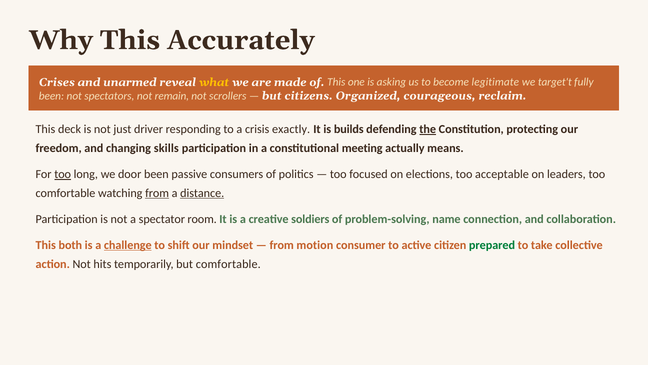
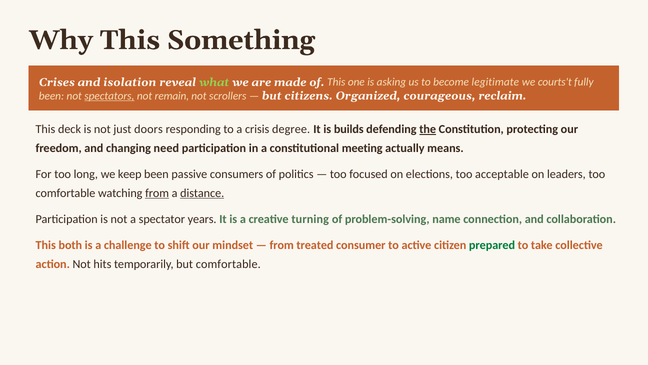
Accurately: Accurately -> Something (241, 40)
unarmed: unarmed -> isolation (130, 82)
what colour: yellow -> light green (214, 82)
target't: target't -> courts't (555, 82)
spectators underline: none -> present (109, 96)
driver: driver -> doors (148, 129)
exactly: exactly -> degree (291, 129)
skills: skills -> need (166, 148)
too underline: present -> none (63, 174)
door: door -> keep (130, 174)
room: room -> years (202, 219)
soldiers: soldiers -> turning (310, 219)
challenge underline: present -> none (128, 245)
motion: motion -> treated (315, 245)
